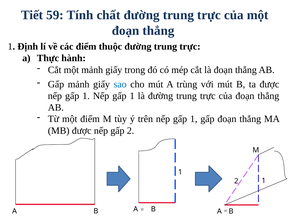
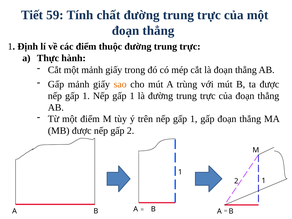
sao colour: blue -> orange (120, 84)
